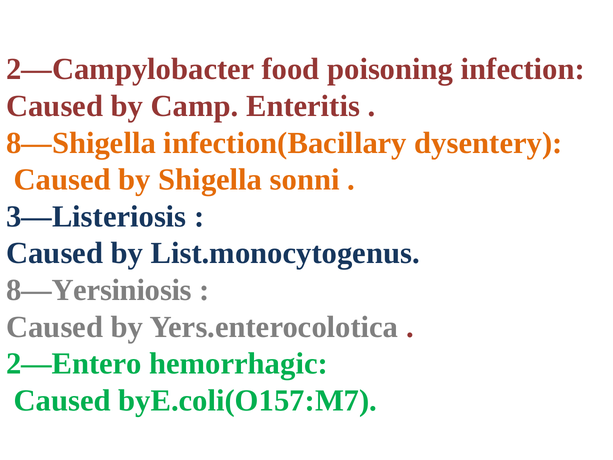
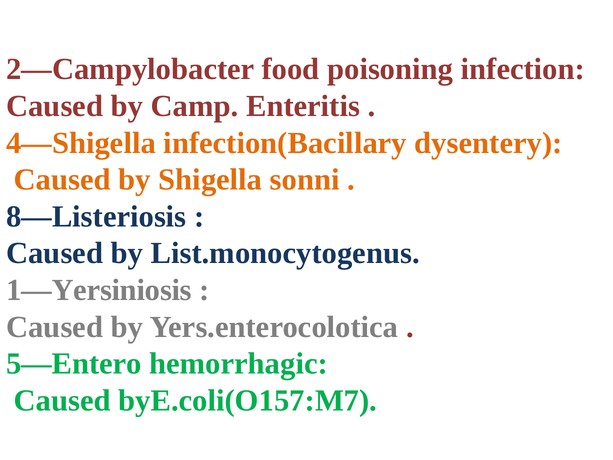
8—Shigella: 8—Shigella -> 4—Shigella (81, 143)
3—Listeriosis: 3—Listeriosis -> 8—Listeriosis (96, 216)
8—Yersiniosis: 8—Yersiniosis -> 1—Yersiniosis (99, 290)
2—Entero: 2—Entero -> 5—Entero (74, 364)
